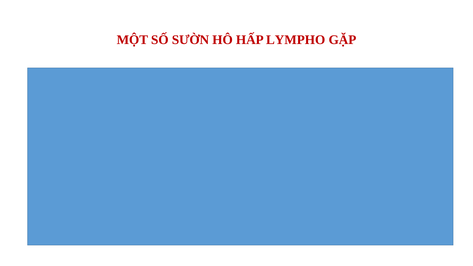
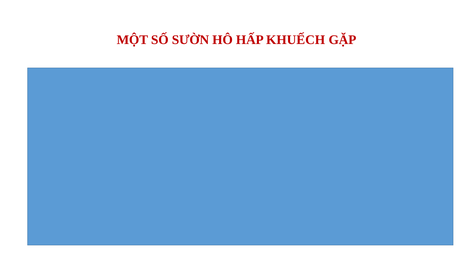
LYMPHO: LYMPHO -> KHUẾCH (296, 40)
